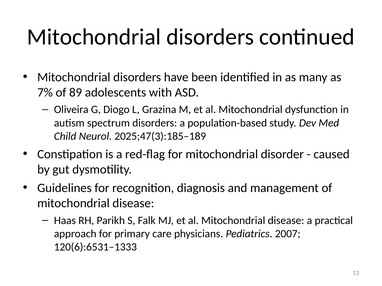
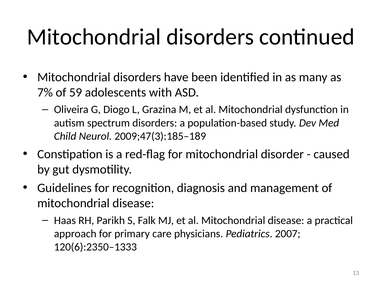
89: 89 -> 59 (76, 93)
2025;47(3):185–189: 2025;47(3):185–189 -> 2009;47(3):185–189 (160, 137)
120(6):6531–1333: 120(6):6531–1333 -> 120(6):2350–1333 (95, 248)
